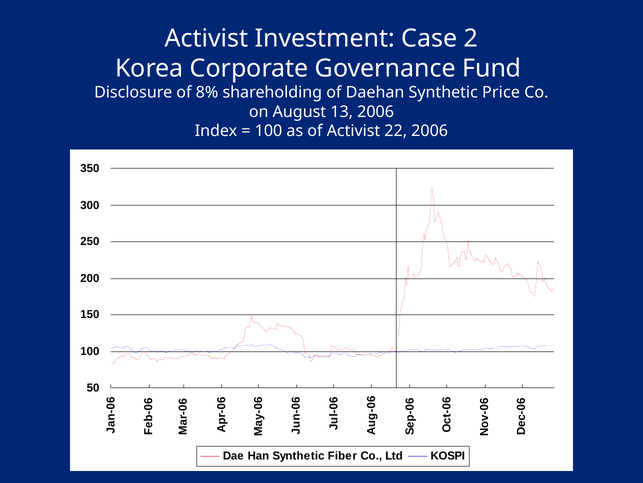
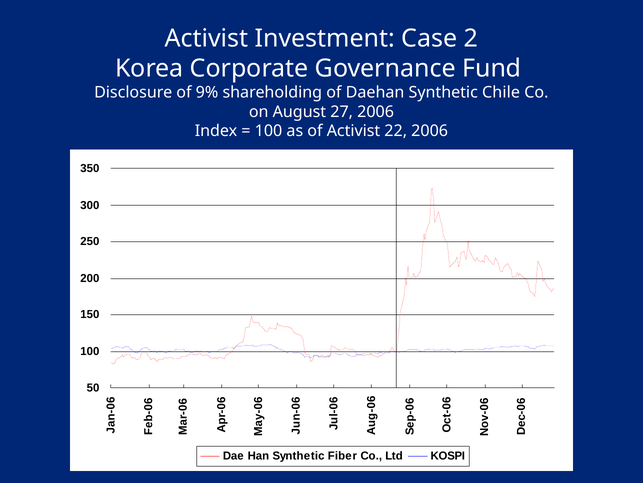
8%: 8% -> 9% (207, 92)
Price: Price -> Chile (501, 92)
13: 13 -> 27 (342, 112)
